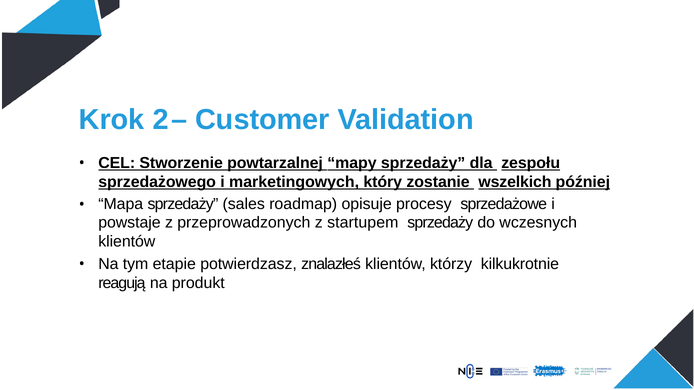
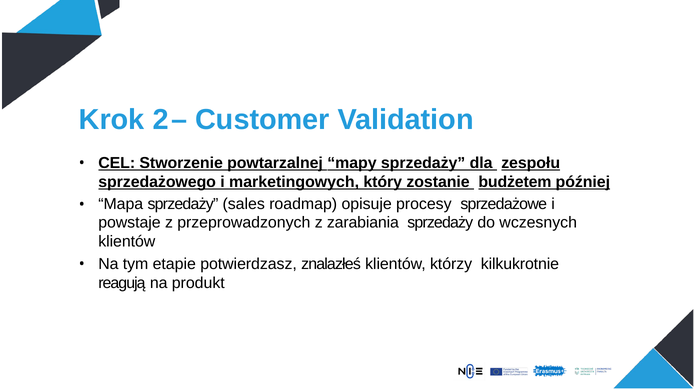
wszelkich: wszelkich -> budżetem (515, 182)
startupem: startupem -> zarabiania (363, 223)
